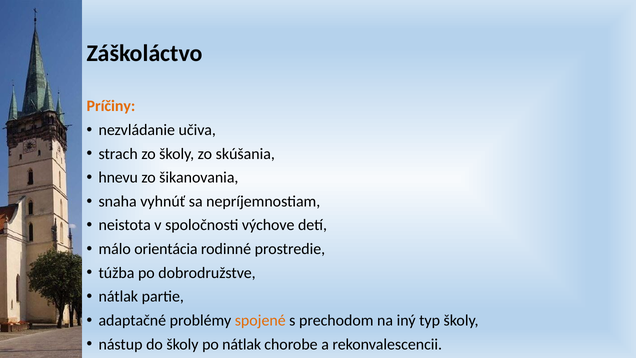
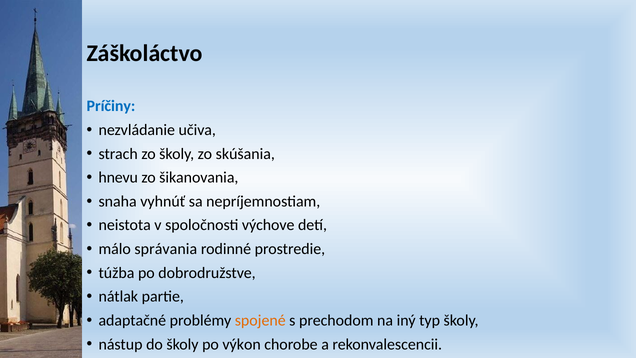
Príčiny colour: orange -> blue (111, 106)
orientácia: orientácia -> správania (166, 249)
po nátlak: nátlak -> výkon (242, 344)
